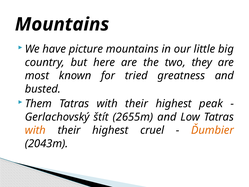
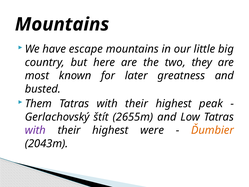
picture: picture -> escape (86, 49)
tried: tried -> later (136, 76)
with colour: orange -> purple (35, 130)
cruel: cruel -> were (152, 130)
